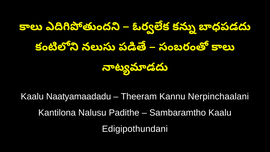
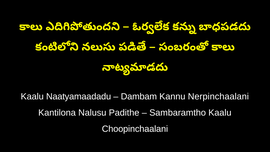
Theeram: Theeram -> Dambam (139, 96)
Edigipothundani: Edigipothundani -> Choopinchaalani (135, 129)
